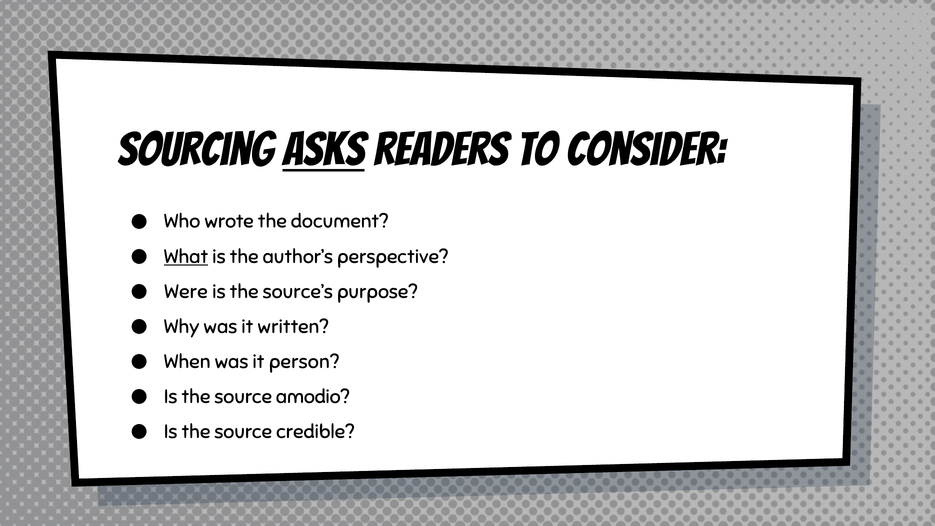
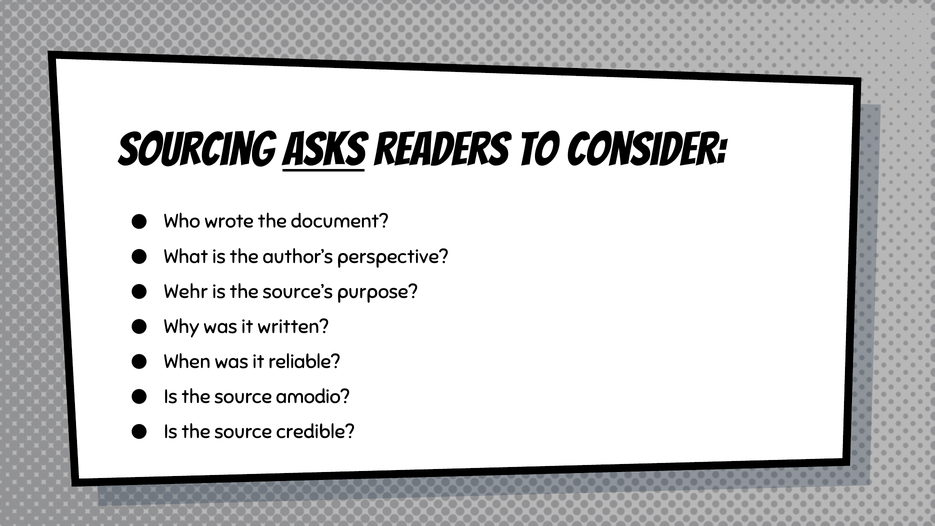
What underline: present -> none (186, 257)
Were: Were -> Wehr (186, 292)
person: person -> reliable (304, 362)
